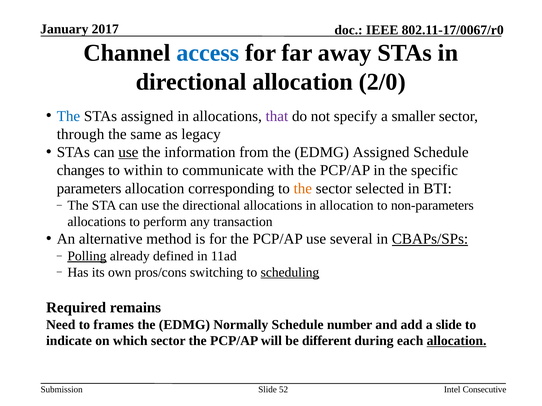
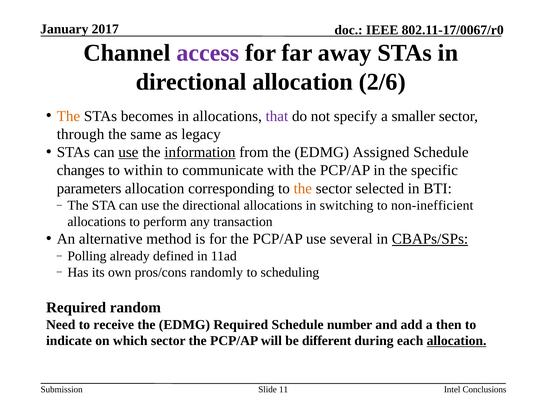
access colour: blue -> purple (208, 53)
2/0: 2/0 -> 2/6 (382, 82)
The colour: blue -> orange (68, 116)
STAs assigned: assigned -> becomes (147, 116)
information underline: none -> present (200, 152)
in allocation: allocation -> switching (347, 206)
non-parameters: non-parameters -> non-inefficient (432, 206)
Polling underline: present -> none (87, 256)
switching: switching -> randomly (217, 273)
scheduling underline: present -> none (290, 273)
remains: remains -> random (135, 308)
frames: frames -> receive (114, 325)
EDMG Normally: Normally -> Required (241, 325)
a slide: slide -> then (449, 325)
52: 52 -> 11 (284, 390)
Consecutive: Consecutive -> Conclusions (485, 390)
